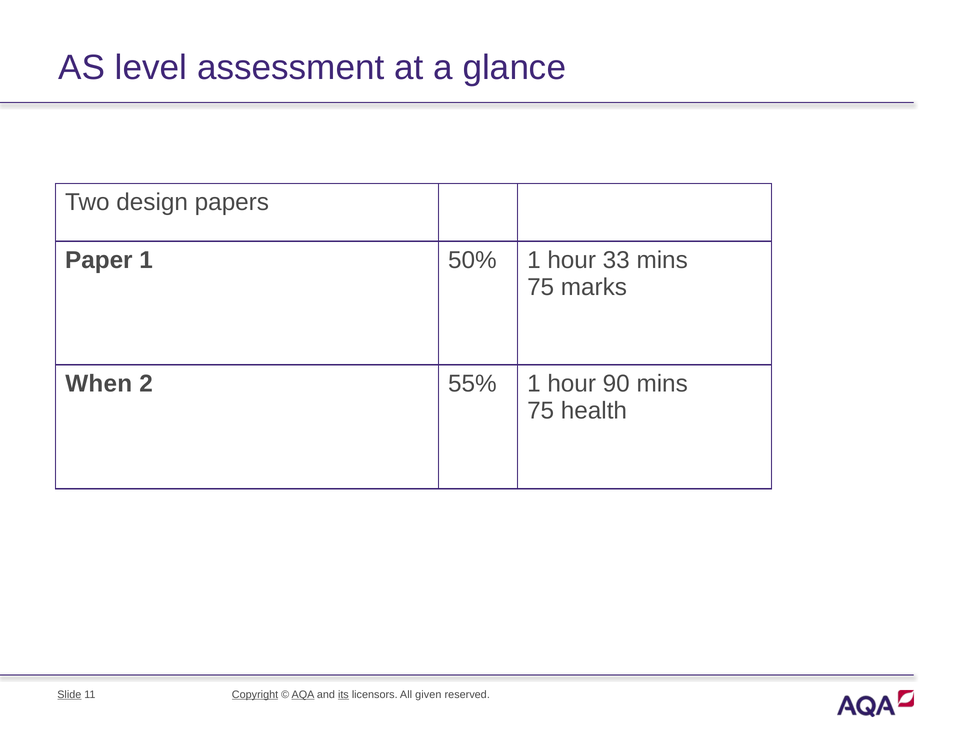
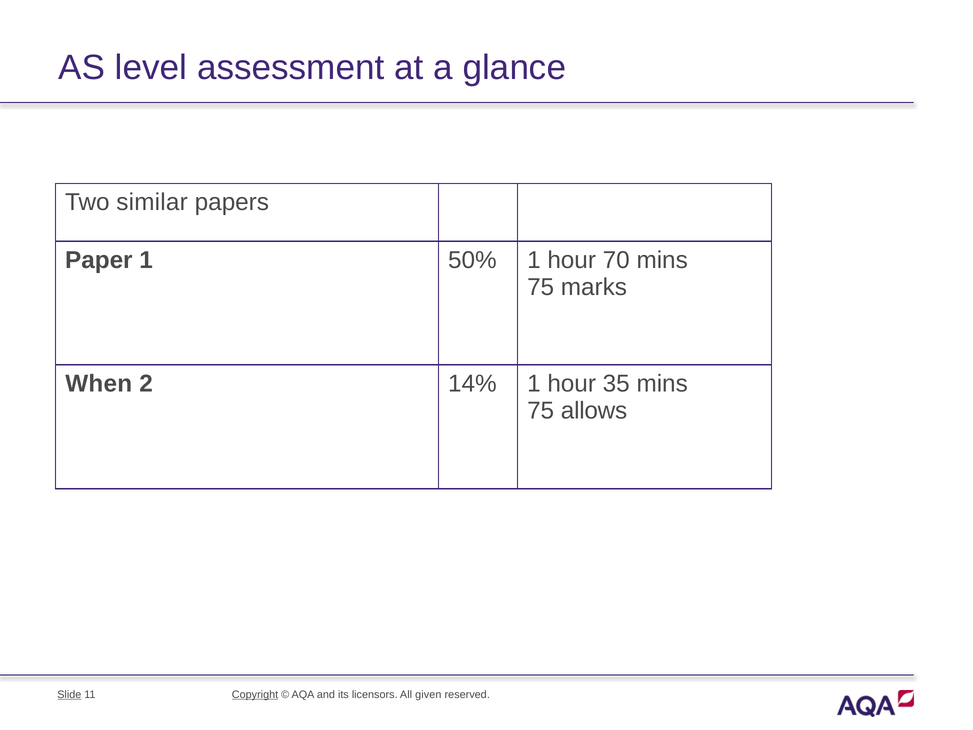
design: design -> similar (152, 202)
33: 33 -> 70 (616, 260)
55%: 55% -> 14% (472, 383)
90: 90 -> 35 (616, 383)
health: health -> allows (594, 411)
AQA underline: present -> none (303, 694)
its underline: present -> none (343, 694)
